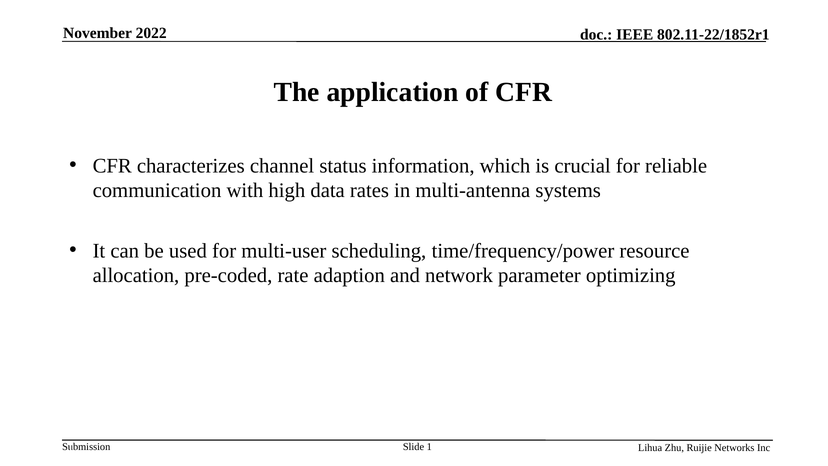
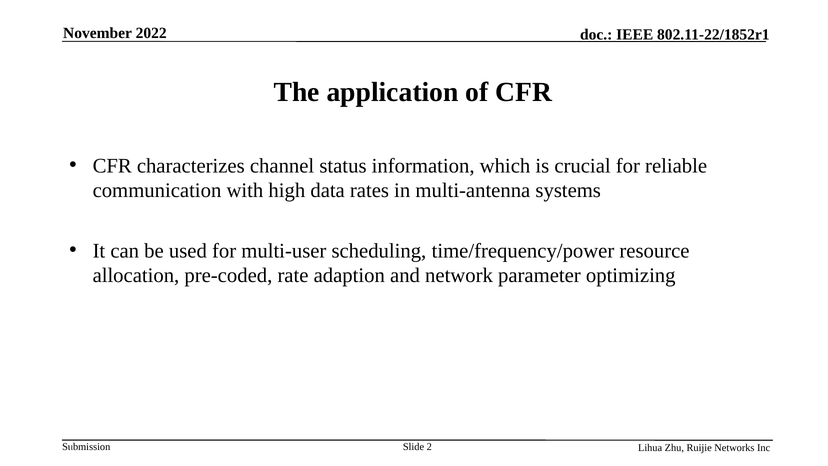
1: 1 -> 2 (429, 447)
